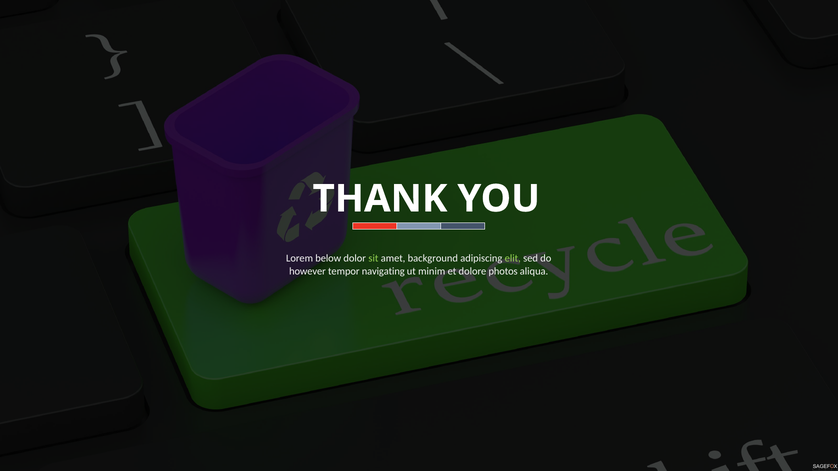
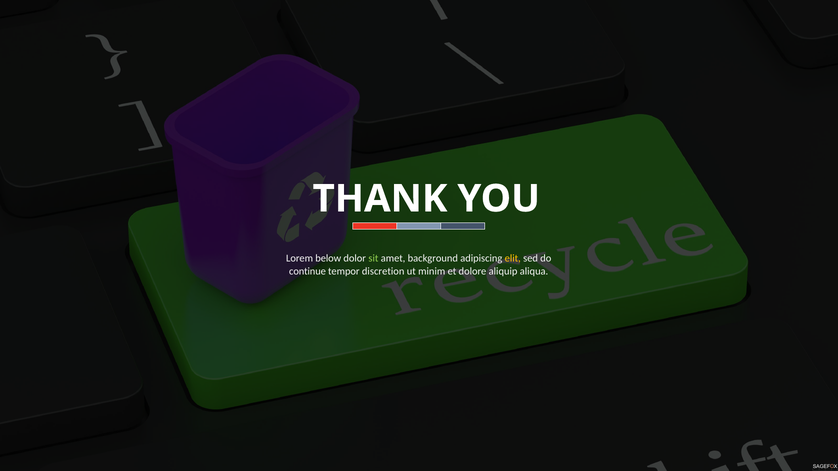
elit colour: light green -> yellow (513, 259)
however: however -> continue (307, 271)
navigating: navigating -> discretion (383, 271)
photos: photos -> aliquip (503, 271)
